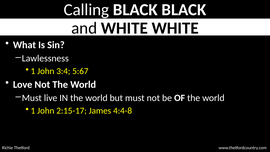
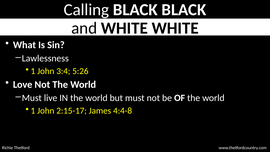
5:67: 5:67 -> 5:26 (80, 71)
